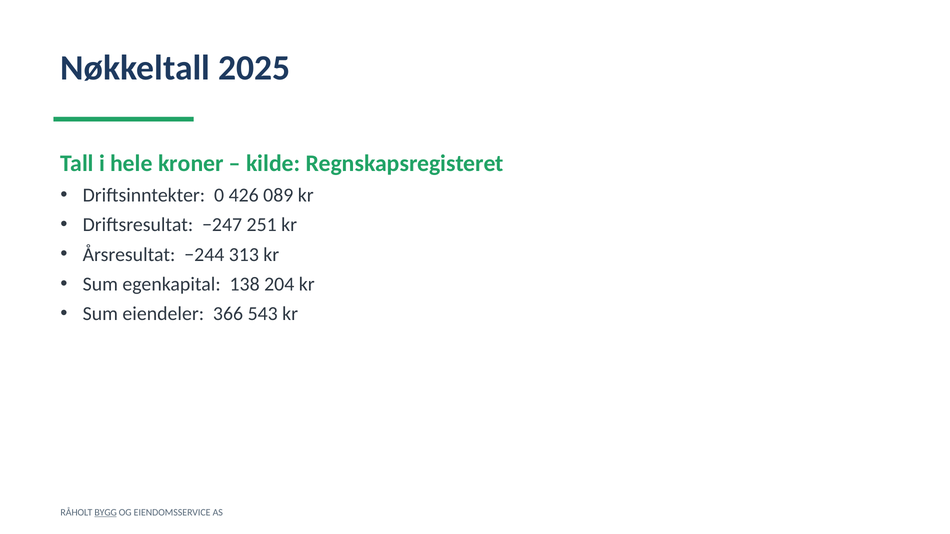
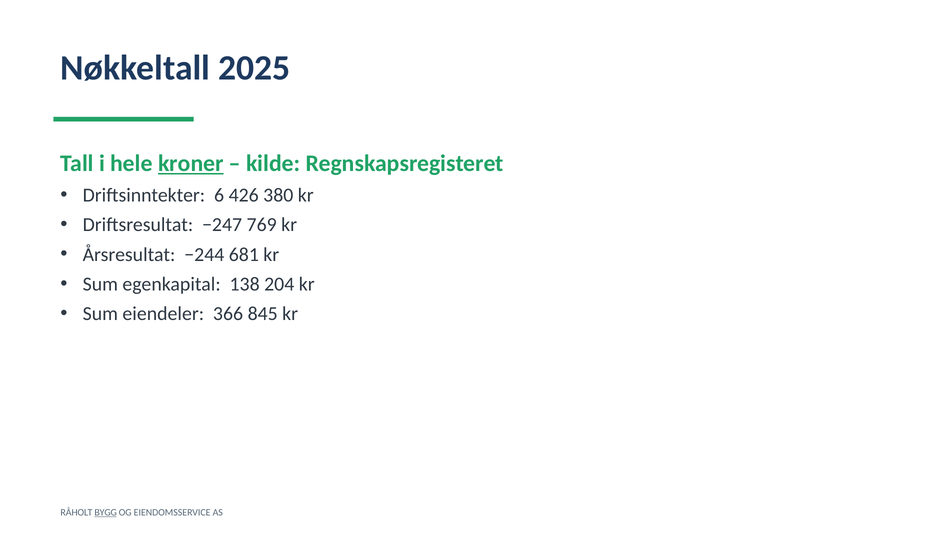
kroner underline: none -> present (191, 164)
0: 0 -> 6 (219, 195)
089: 089 -> 380 (278, 195)
251: 251 -> 769 (262, 225)
313: 313 -> 681 (244, 255)
543: 543 -> 845 (263, 314)
